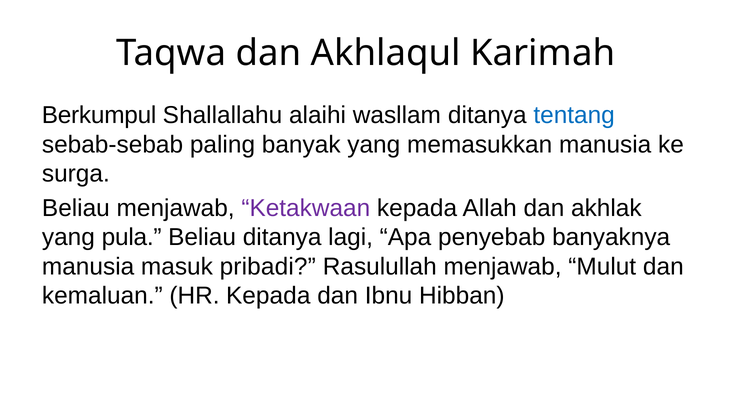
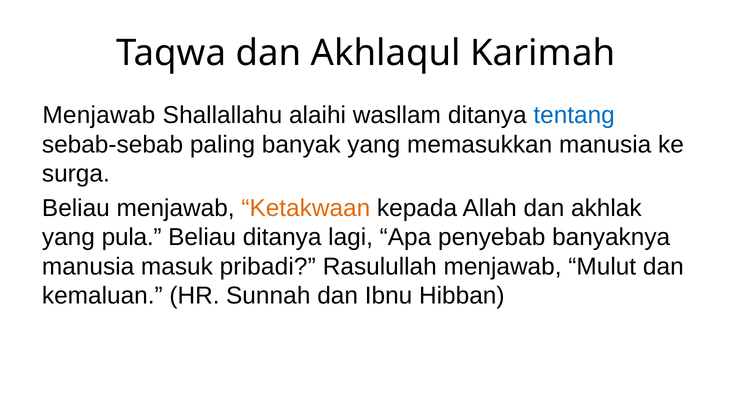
Berkumpul: Berkumpul -> Menjawab (99, 115)
Ketakwaan colour: purple -> orange (306, 208)
HR Kepada: Kepada -> Sunnah (268, 296)
